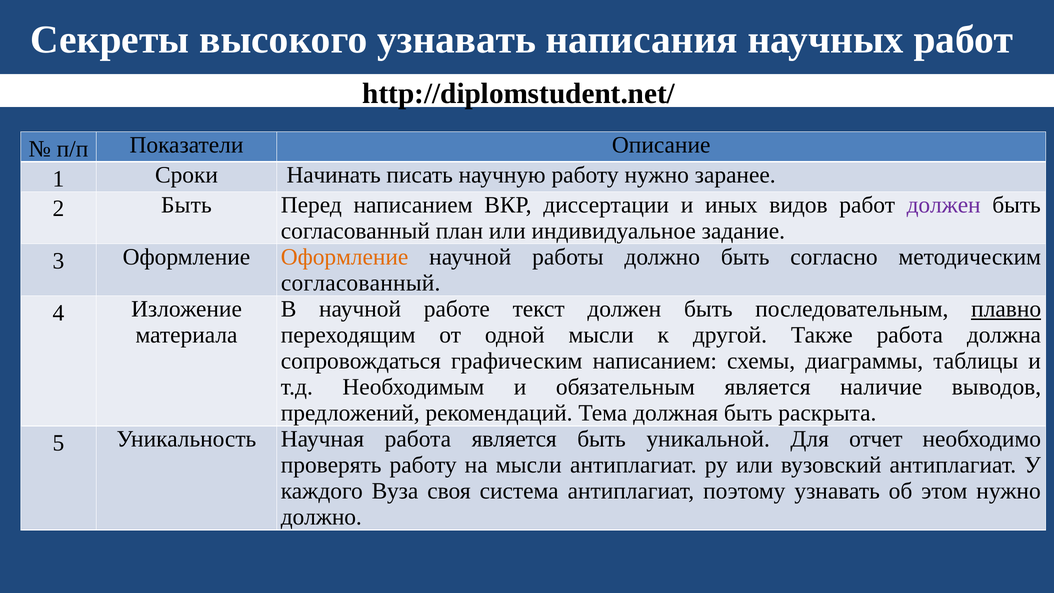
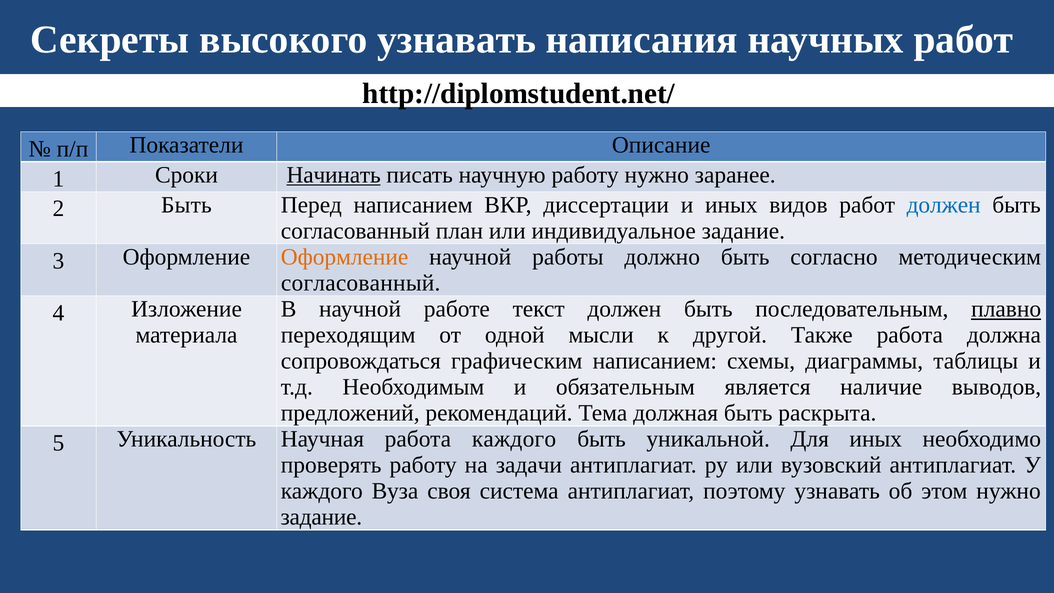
Начинать underline: none -> present (334, 175)
должен colour: purple -> blue (944, 205)
работа является: является -> каждого (514, 439)
Для отчет: отчет -> иных (876, 439)
на мысли: мысли -> задачи (529, 465)
должно: должно -> задание (321, 517)
